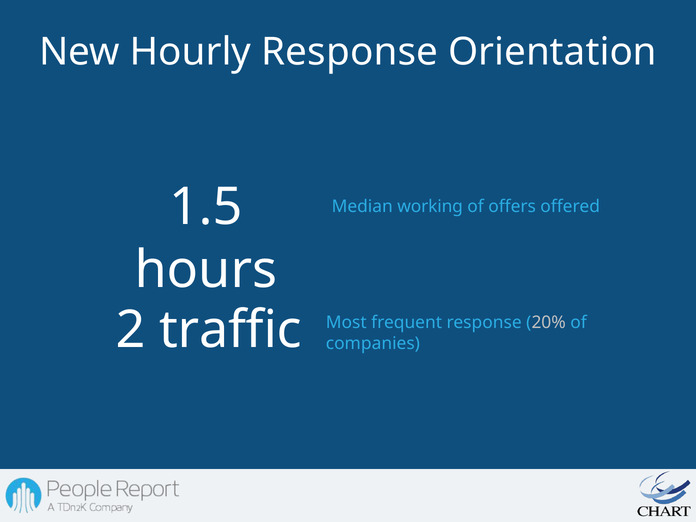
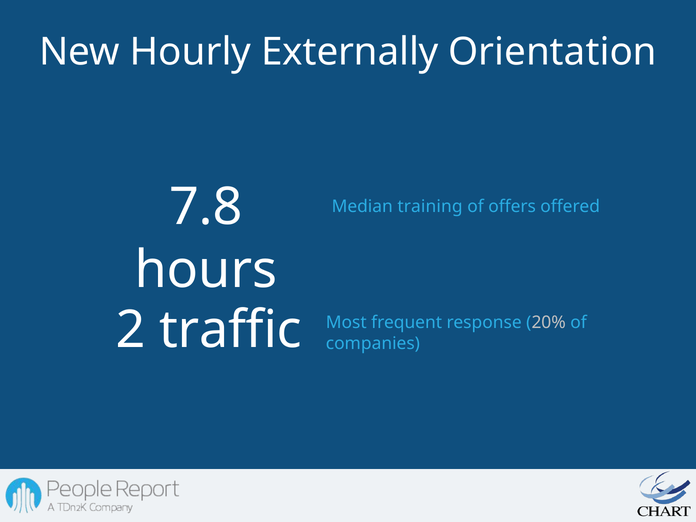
Hourly Response: Response -> Externally (350, 52)
1.5: 1.5 -> 7.8 (206, 207)
working: working -> training (430, 206)
